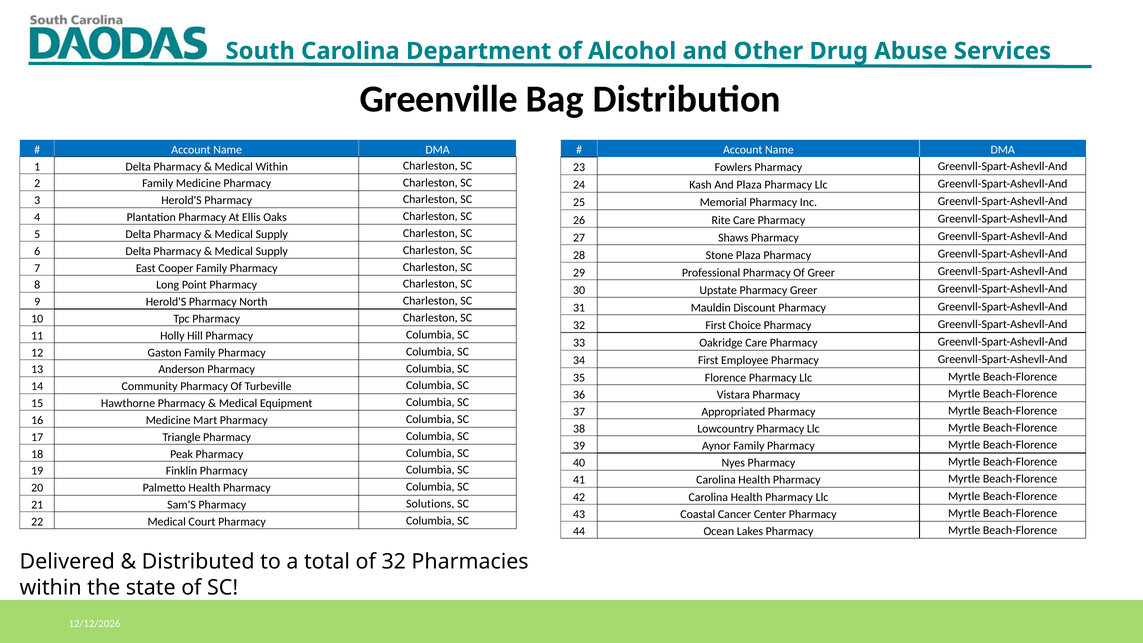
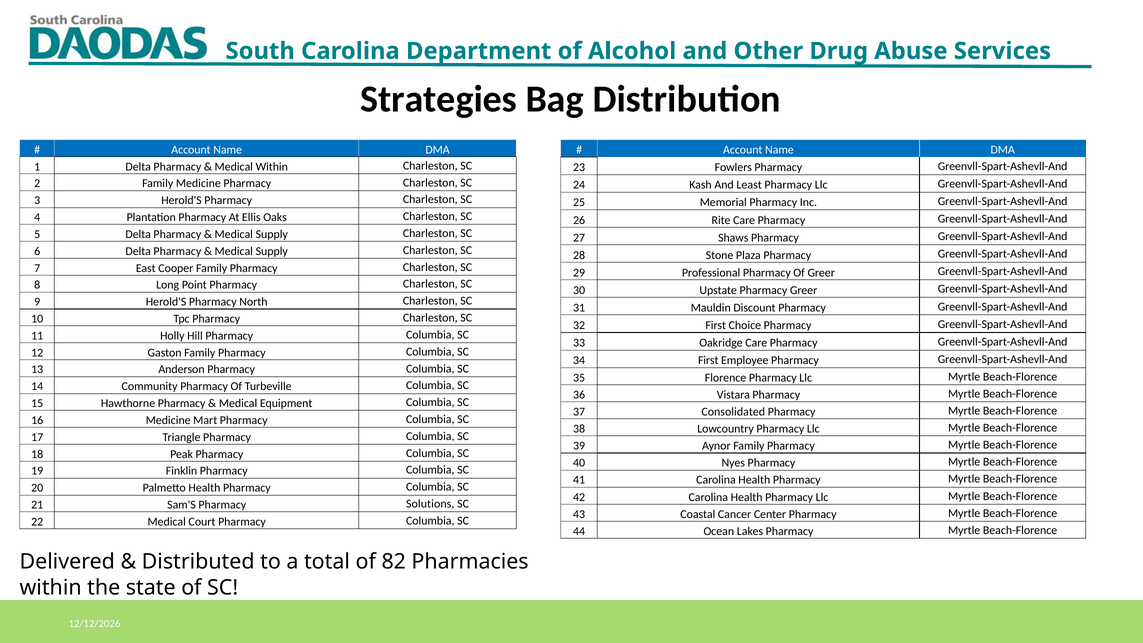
Greenville: Greenville -> Strategies (439, 99)
And Plaza: Plaza -> Least (749, 185)
Appropriated: Appropriated -> Consolidated (733, 412)
of 32: 32 -> 82 (394, 562)
